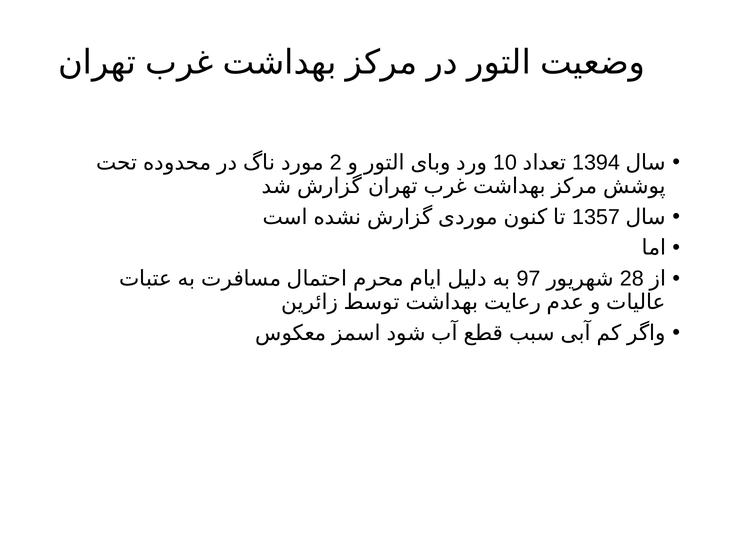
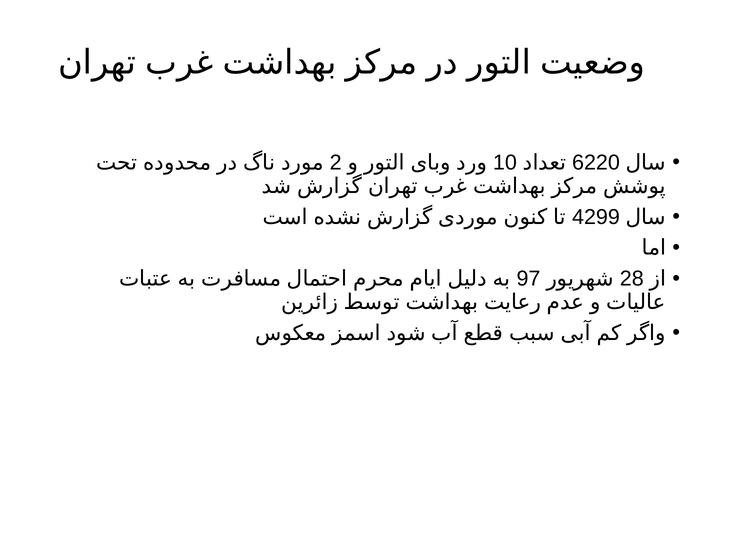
1394: 1394 -> 6220 (596, 163)
1357: 1357 -> 4299 (596, 217)
